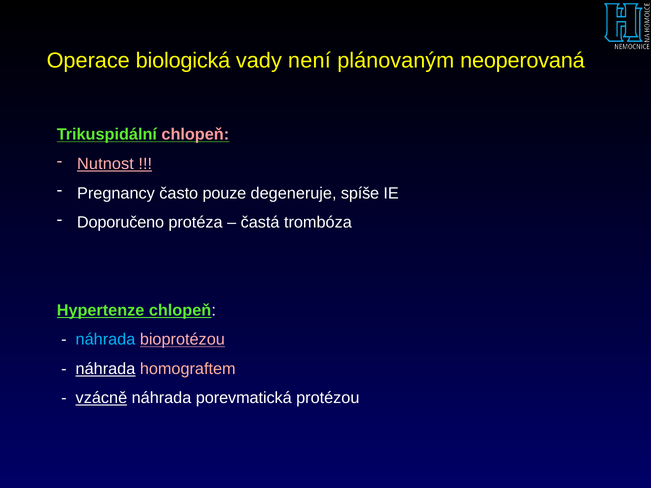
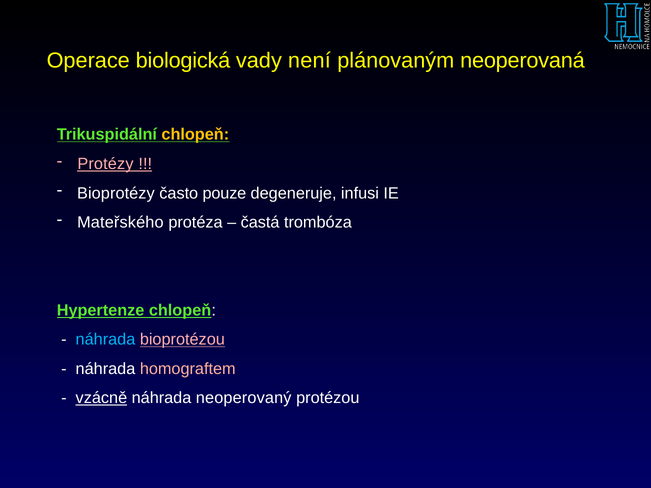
chlopeň colour: pink -> yellow (195, 135)
Nutnost: Nutnost -> Protézy (105, 164)
Pregnancy: Pregnancy -> Bioprotézy (116, 193)
spíše: spíše -> infusi (360, 193)
Doporučeno: Doporučeno -> Mateřského (120, 223)
náhrada underline: present -> none (105, 369)
porevmatická: porevmatická -> neoperovaný (244, 398)
